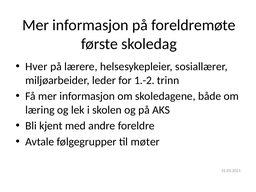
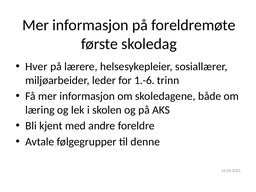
1.-2: 1.-2 -> 1.-6 (144, 80)
møter: møter -> denne (145, 142)
